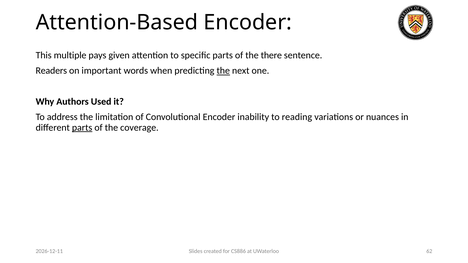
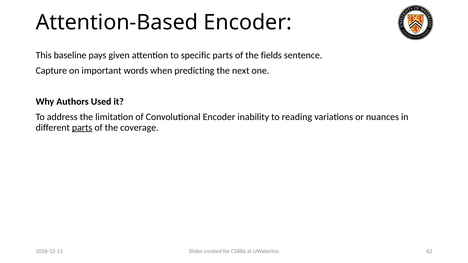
multiple: multiple -> baseline (70, 55)
there: there -> fields (271, 55)
Readers: Readers -> Capture (51, 71)
the underline: present -> none (223, 71)
